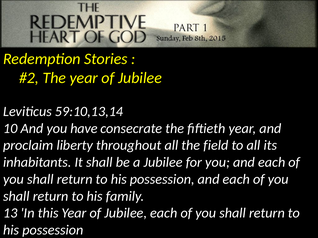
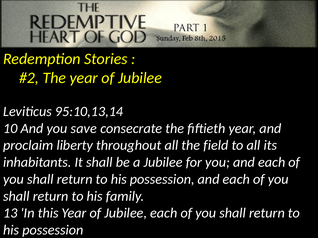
59:10,13,14: 59:10,13,14 -> 95:10,13,14 (89, 112)
have: have -> save (84, 129)
